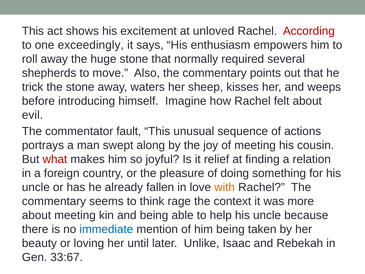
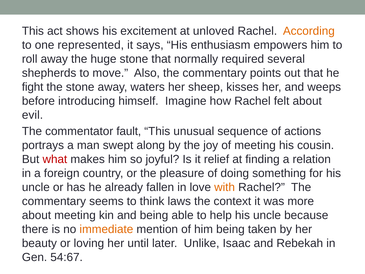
According colour: red -> orange (309, 31)
exceedingly: exceedingly -> represented (91, 45)
trick: trick -> fight (33, 87)
rage: rage -> laws (179, 201)
immediate colour: blue -> orange (106, 229)
33:67: 33:67 -> 54:67 (67, 257)
